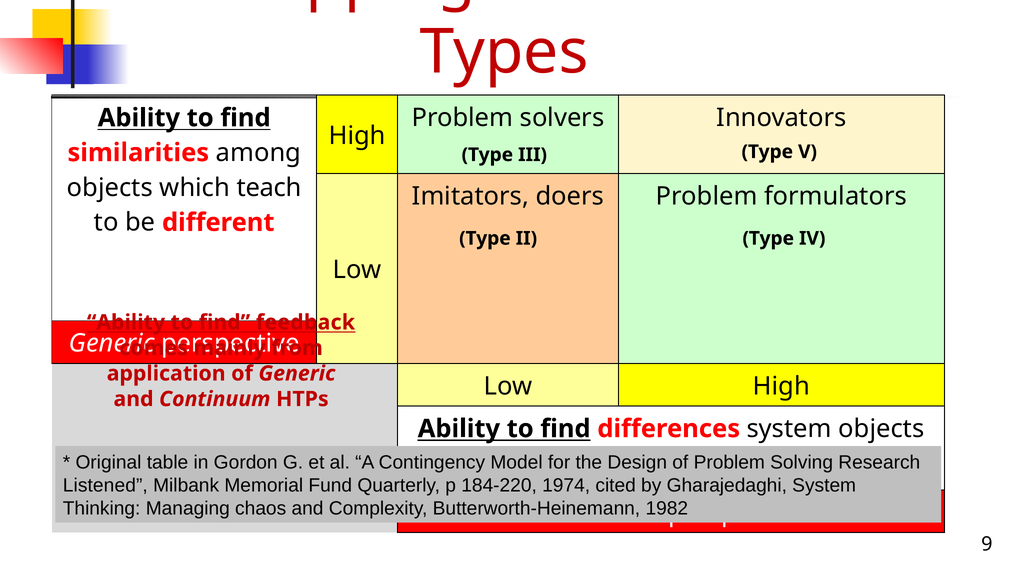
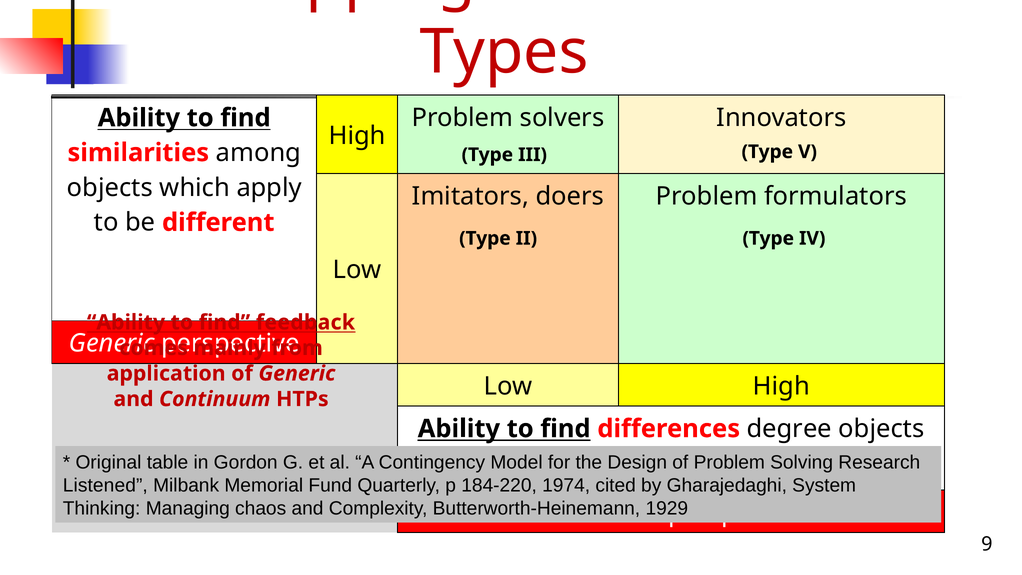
teach: teach -> apply (269, 188)
system: system -> degree (789, 429)
1982: 1982 -> 1929 (667, 509)
